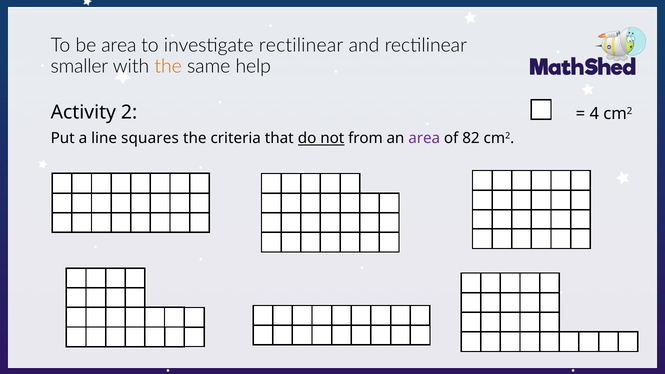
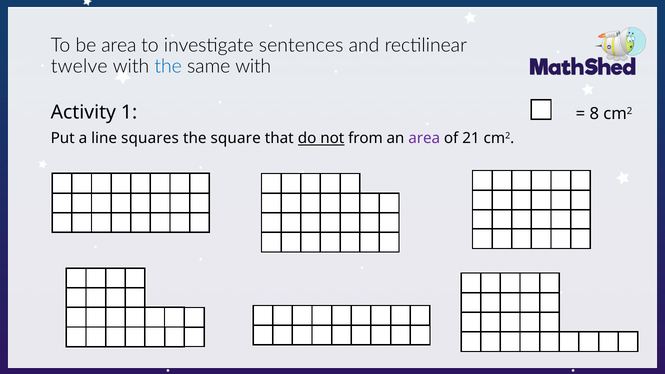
investigate rectilinear: rectilinear -> sentences (301, 45)
smaller: smaller -> twelve (79, 66)
the colour: orange -> blue (168, 66)
same help: help -> with (253, 66)
2: 2 -> 1 (129, 112)
4: 4 -> 8 (594, 114)
criteria: criteria -> square (236, 138)
82: 82 -> 21 (471, 138)
